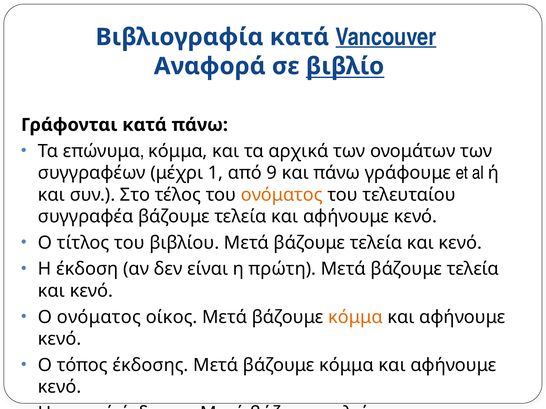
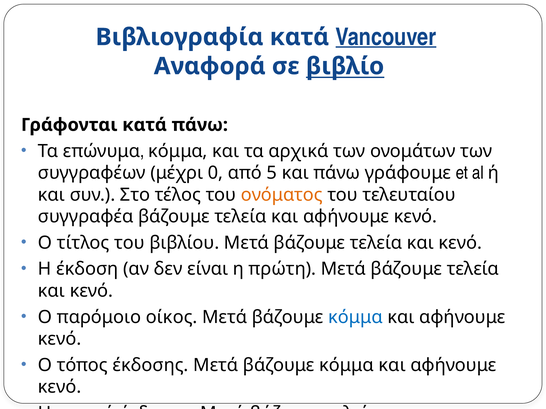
1: 1 -> 0 (216, 173)
9: 9 -> 5 (272, 173)
Ο ονόματος: ονόματος -> παρόμοιο (99, 317)
κόμμα colour: orange -> blue (355, 317)
